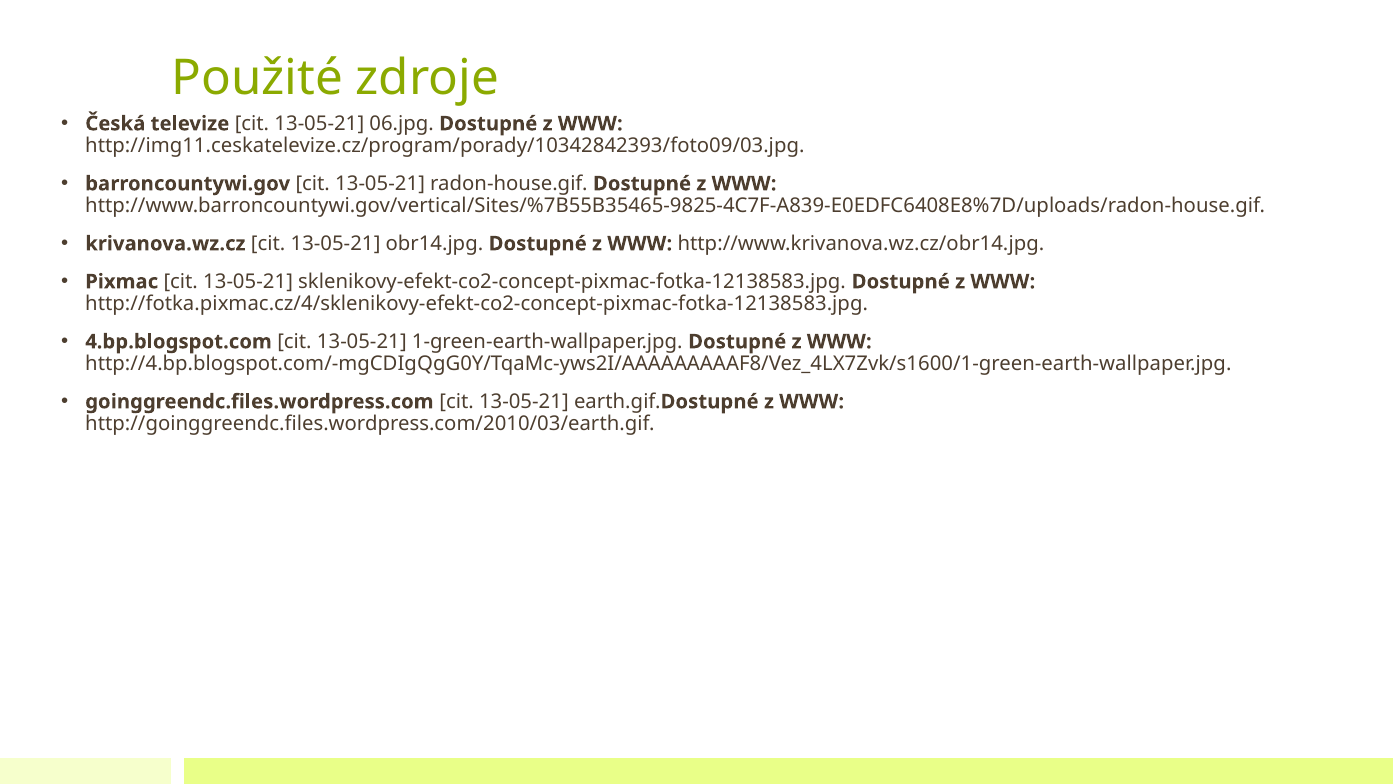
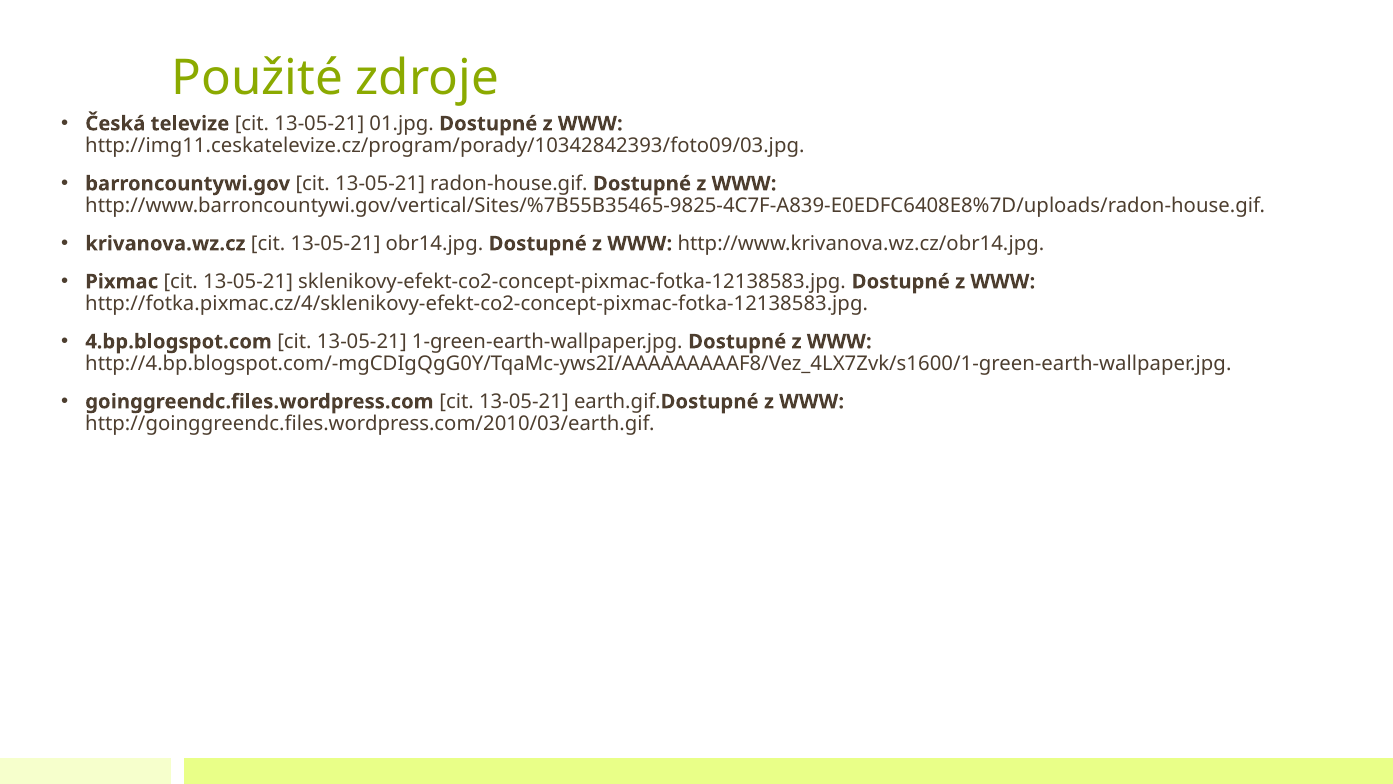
06.jpg: 06.jpg -> 01.jpg (402, 124)
